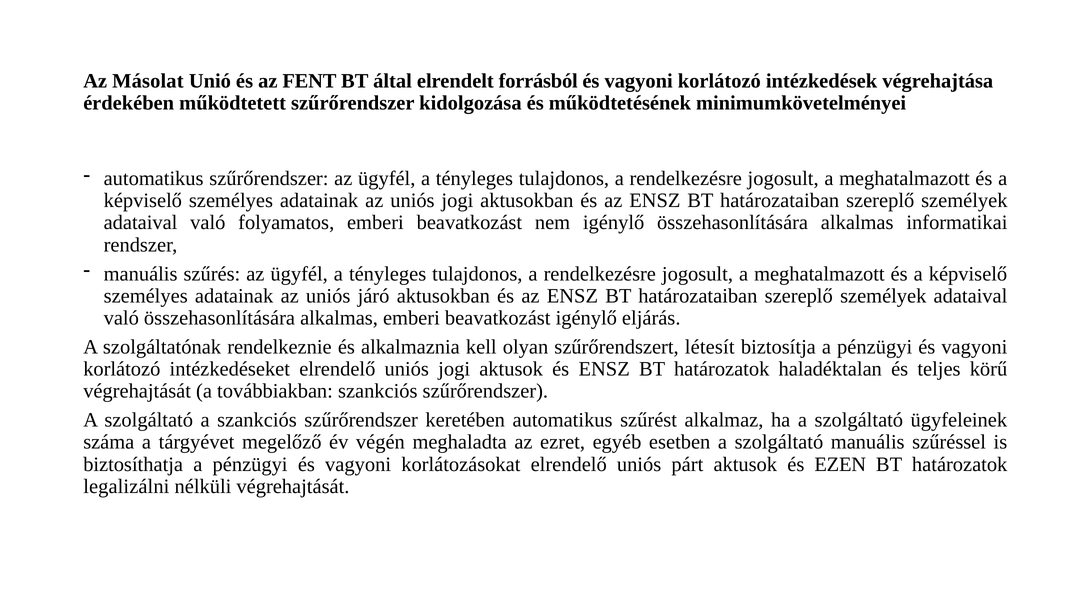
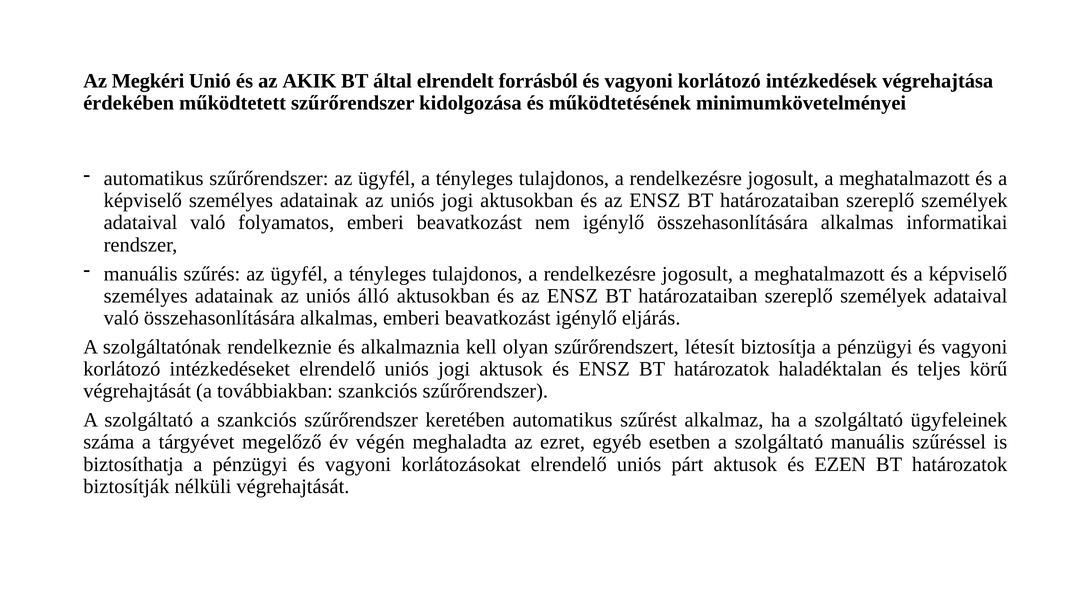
Másolat: Másolat -> Megkéri (148, 81)
FENT: FENT -> AKIK (309, 81)
járó: járó -> álló (373, 296)
legalizálni: legalizálni -> biztosítják (126, 487)
